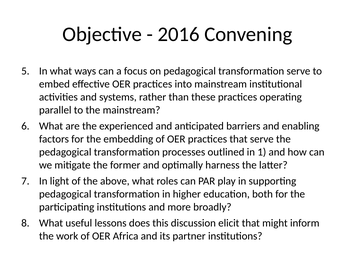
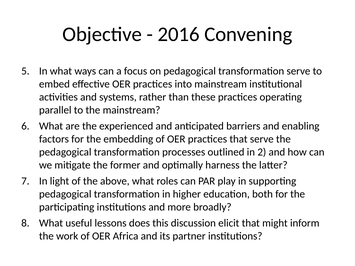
1: 1 -> 2 (262, 152)
